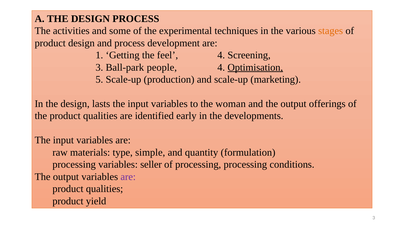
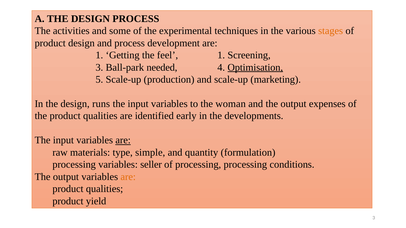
feel 4: 4 -> 1 (221, 55)
people: people -> needed (162, 67)
lasts: lasts -> runs (101, 104)
offerings: offerings -> expenses (327, 104)
are underline: none -> present (123, 141)
are colour: purple -> orange (128, 177)
